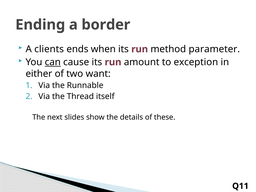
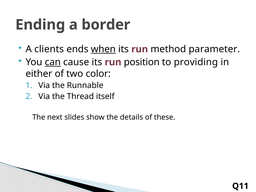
when underline: none -> present (103, 49)
amount: amount -> position (142, 62)
exception: exception -> providing (196, 62)
want: want -> color (98, 74)
